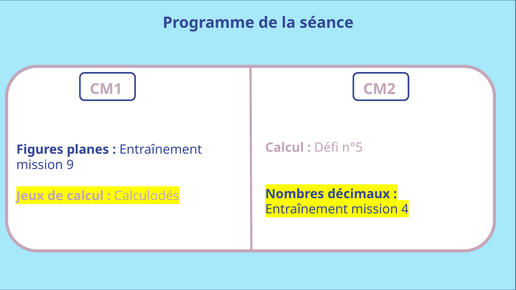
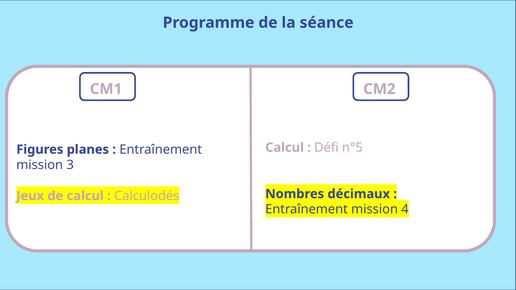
9: 9 -> 3 (70, 165)
